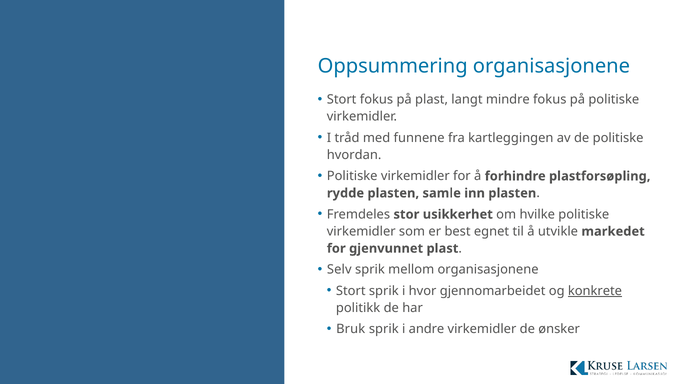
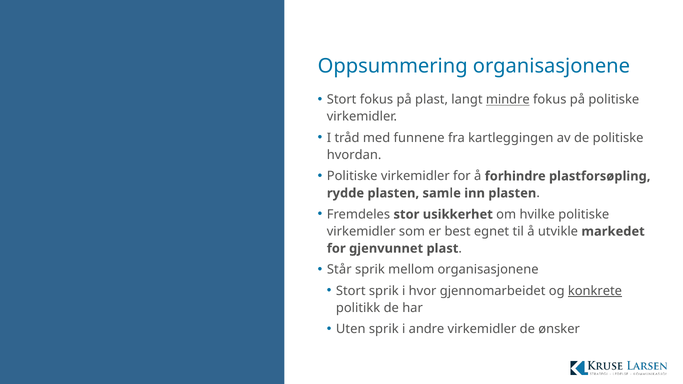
mindre underline: none -> present (508, 100)
Selv: Selv -> Står (339, 270)
Bruk: Bruk -> Uten (351, 329)
